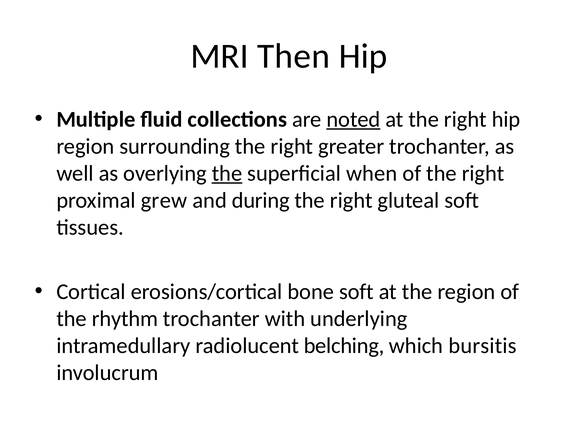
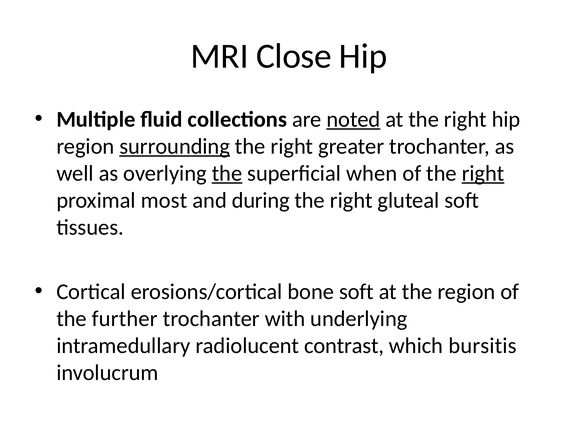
Then: Then -> Close (294, 56)
surrounding underline: none -> present (175, 146)
right underline: none -> present (483, 173)
grew: grew -> most (164, 200)
rhythm: rhythm -> further (125, 318)
belching: belching -> contrast (344, 345)
